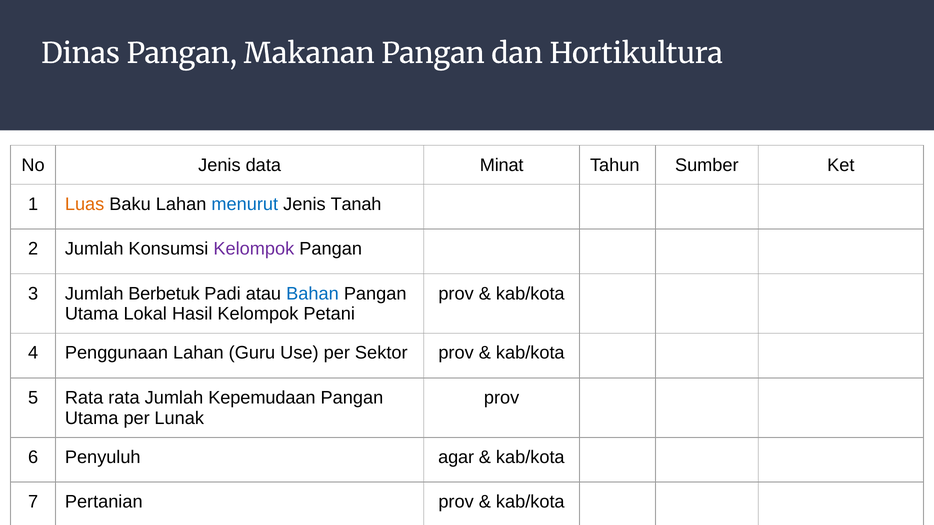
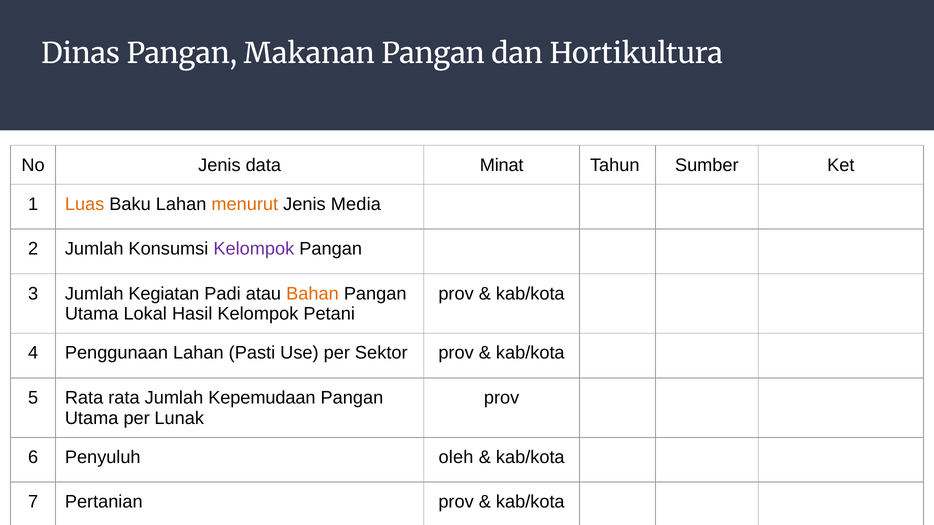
menurut colour: blue -> orange (245, 204)
Tanah: Tanah -> Media (356, 204)
Berbetuk: Berbetuk -> Kegiatan (164, 294)
Bahan colour: blue -> orange (312, 294)
Guru: Guru -> Pasti (252, 353)
agar: agar -> oleh (456, 458)
